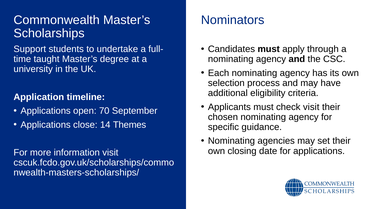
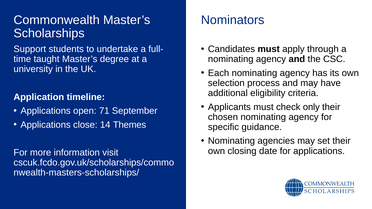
check visit: visit -> only (311, 107)
70: 70 -> 71 (104, 111)
